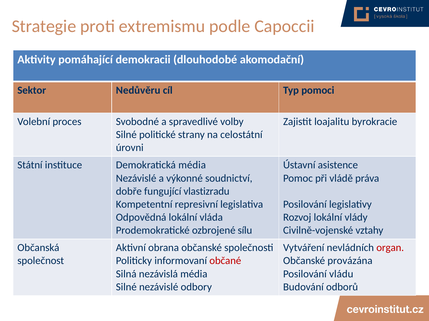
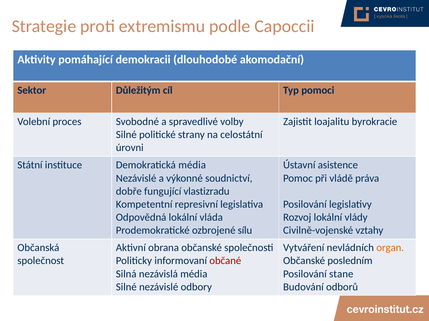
Nedůvěru: Nedůvěru -> Důležitým (138, 90)
organ colour: red -> orange (390, 248)
provázána: provázána -> posledním (350, 261)
vládu: vládu -> stane (341, 274)
